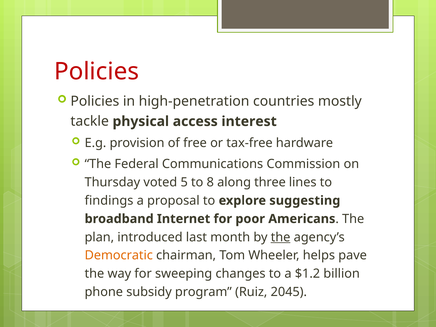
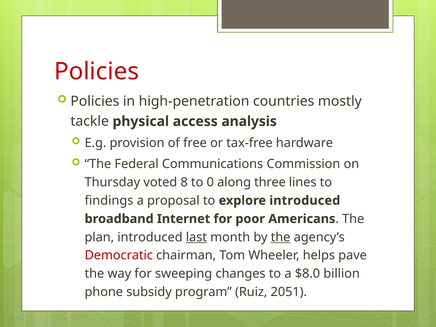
interest: interest -> analysis (249, 121)
5: 5 -> 8 (184, 182)
8: 8 -> 0 (210, 182)
explore suggesting: suggesting -> introduced (305, 201)
last underline: none -> present (196, 237)
Democratic colour: orange -> red (119, 255)
$1.2: $1.2 -> $8.0 (307, 274)
2045: 2045 -> 2051 (289, 292)
